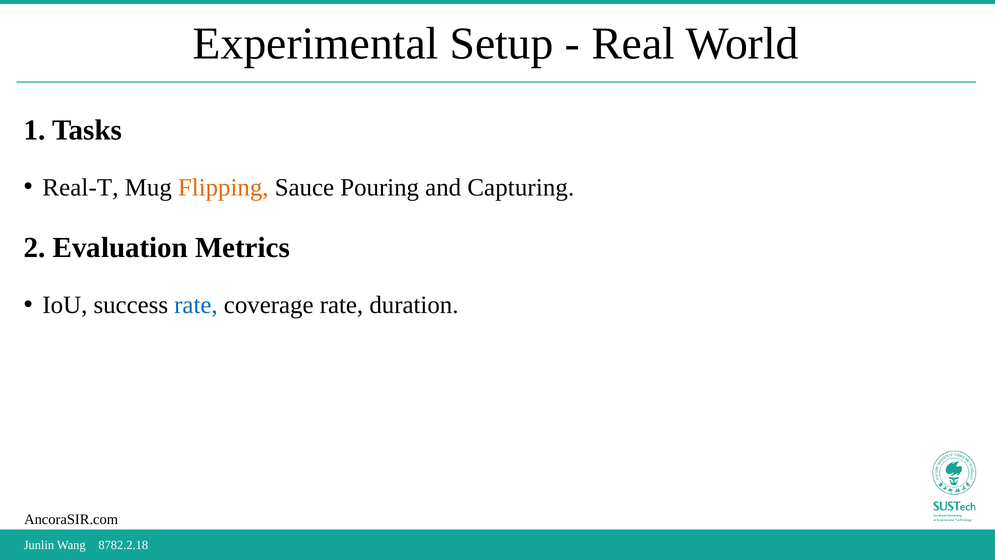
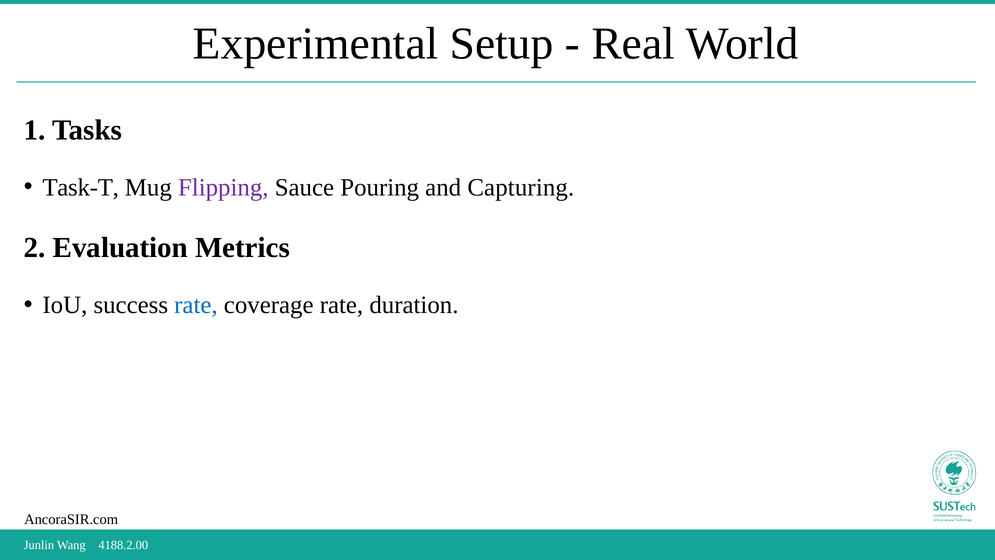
Real-T: Real-T -> Task-T (81, 187)
Flipping colour: orange -> purple (223, 187)
8782.2.18: 8782.2.18 -> 4188.2.00 (123, 545)
